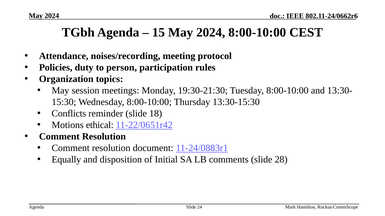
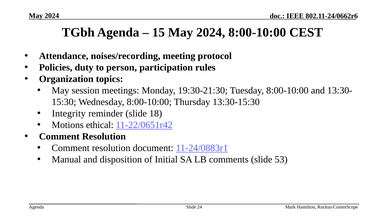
Conflicts: Conflicts -> Integrity (69, 114)
Equally: Equally -> Manual (66, 160)
28: 28 -> 53 (281, 160)
